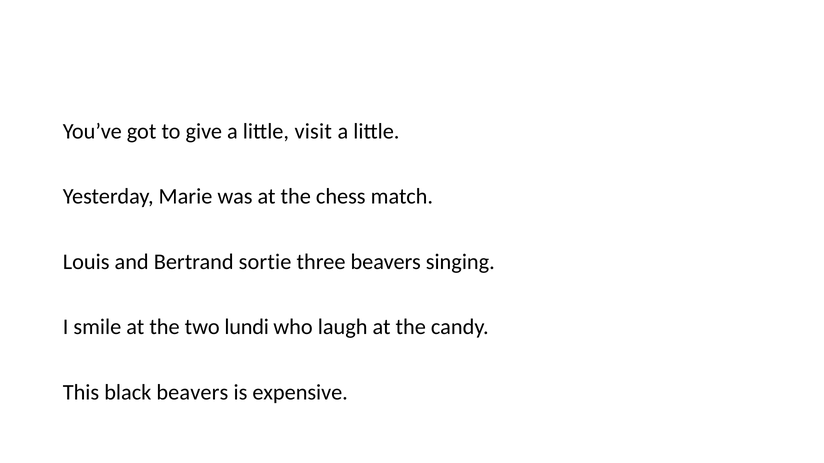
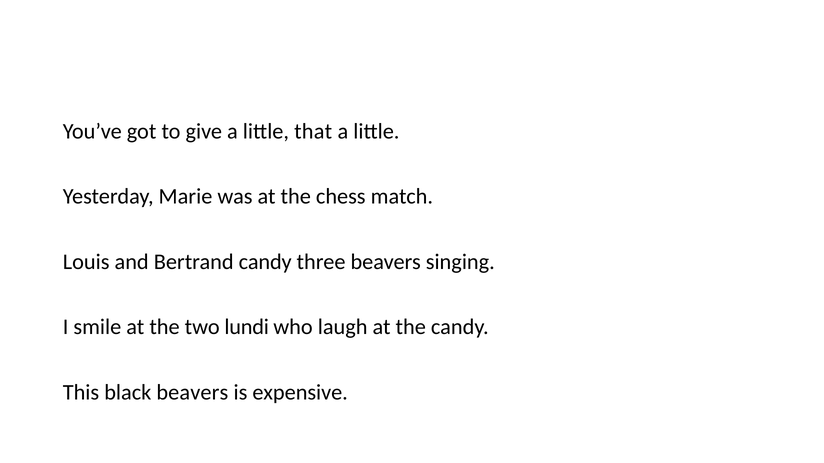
visit: visit -> that (313, 131)
Bertrand sortie: sortie -> candy (265, 262)
